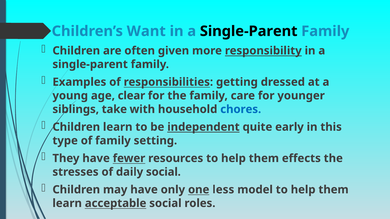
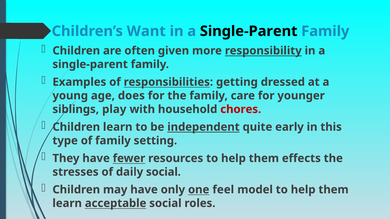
clear: clear -> does (131, 96)
take: take -> play (114, 109)
chores colour: blue -> red (241, 109)
less: less -> feel (223, 190)
